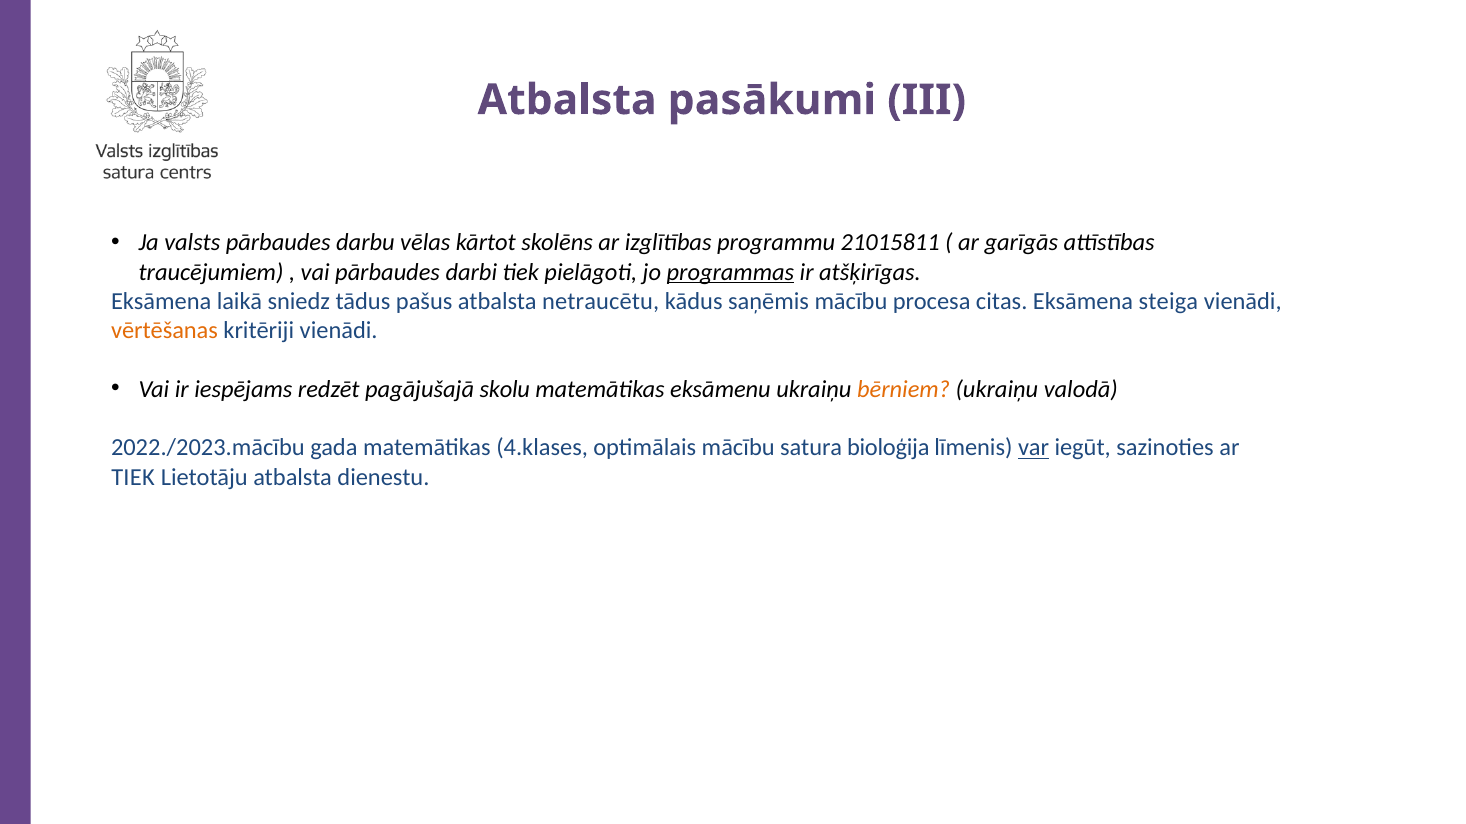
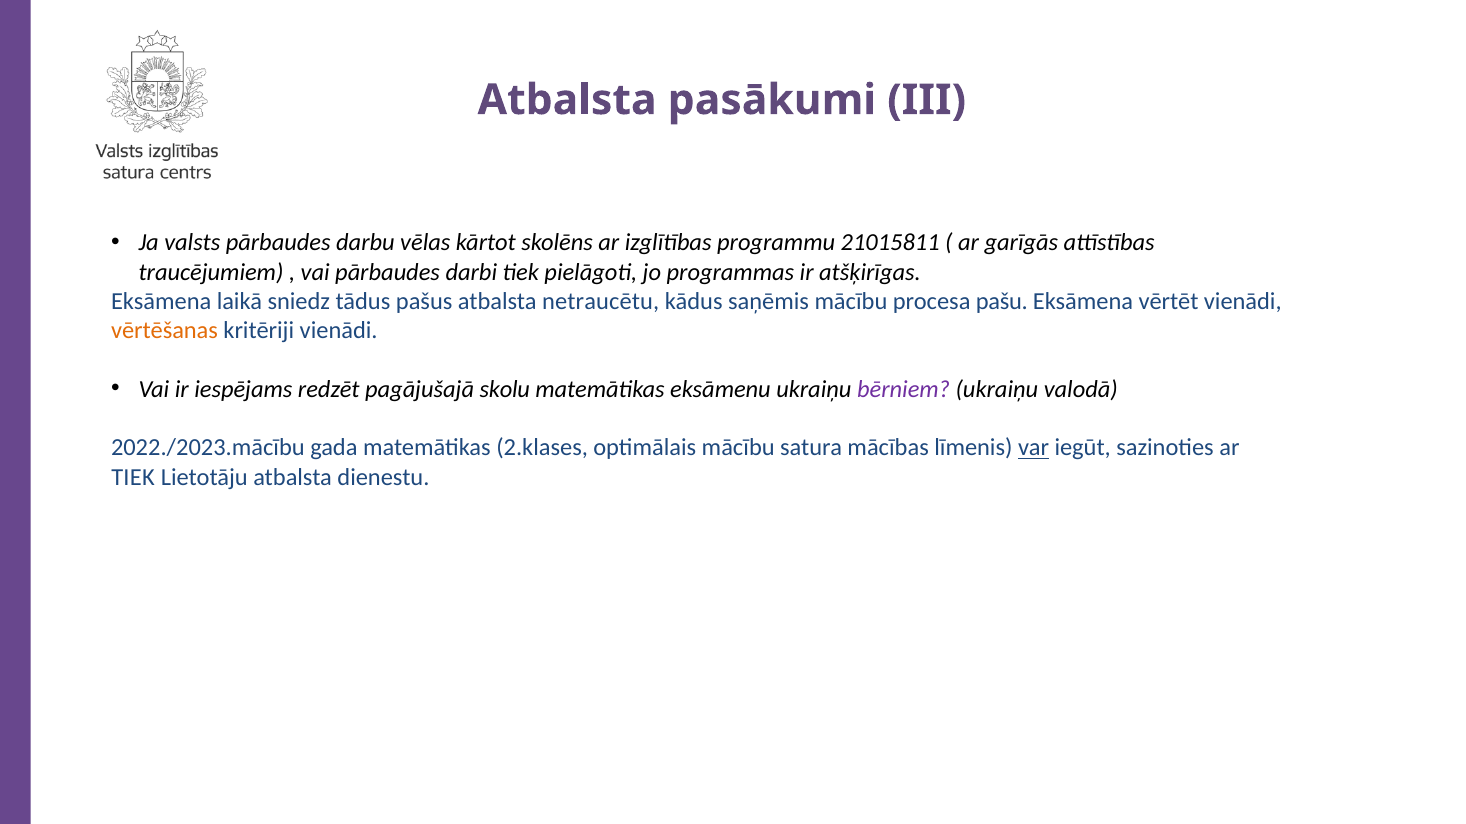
programmas underline: present -> none (730, 272)
citas: citas -> pašu (1002, 302)
steiga: steiga -> vērtēt (1169, 302)
bērniem colour: orange -> purple (904, 390)
4.klases: 4.klases -> 2.klases (542, 448)
bioloģija: bioloģija -> mācības (888, 448)
